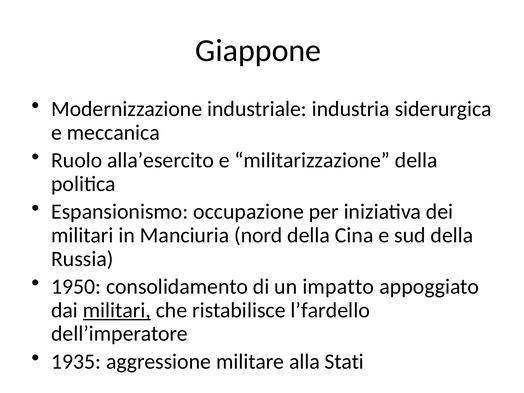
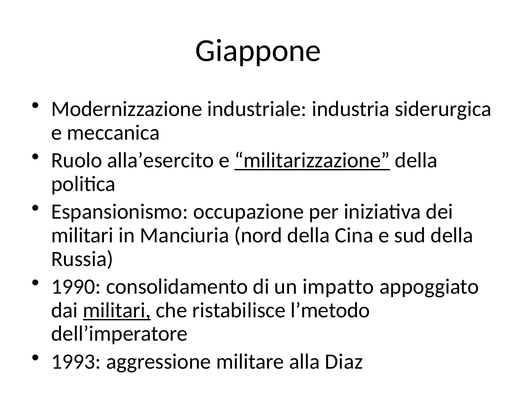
militarizzazione underline: none -> present (312, 160)
1950: 1950 -> 1990 (76, 287)
l’fardello: l’fardello -> l’metodo (330, 310)
1935: 1935 -> 1993 (76, 361)
Stati: Stati -> Diaz (344, 361)
